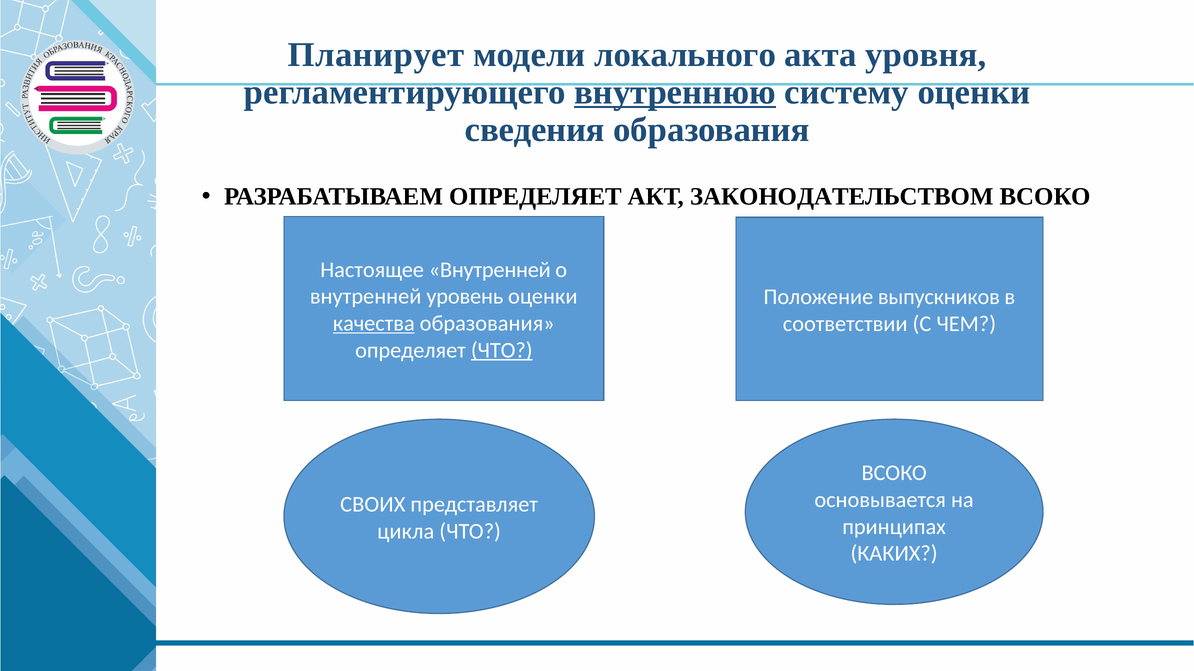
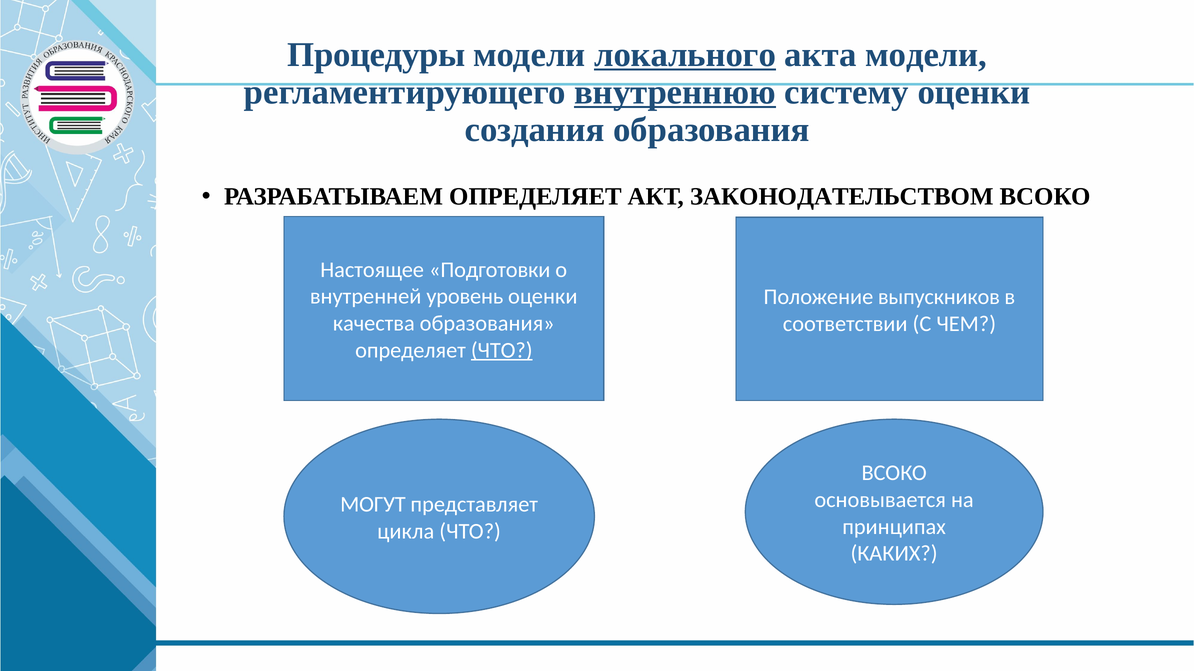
Планирует: Планирует -> Процедуры (376, 55)
локального underline: none -> present (685, 55)
акта уровня: уровня -> модели (926, 55)
сведения: сведения -> создания (535, 130)
Настоящее Внутренней: Внутренней -> Подготовки (490, 270)
качества underline: present -> none (374, 324)
СВОИХ: СВОИХ -> МОГУТ (373, 505)
